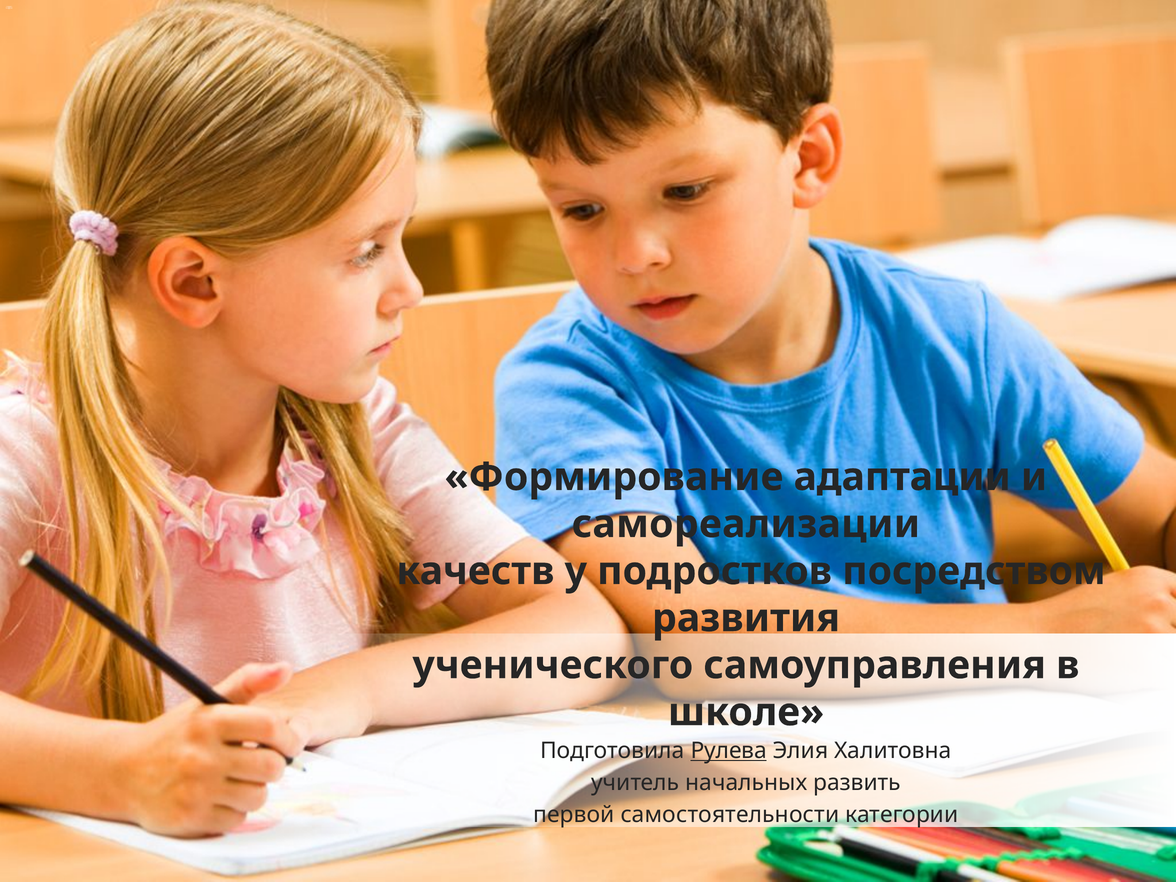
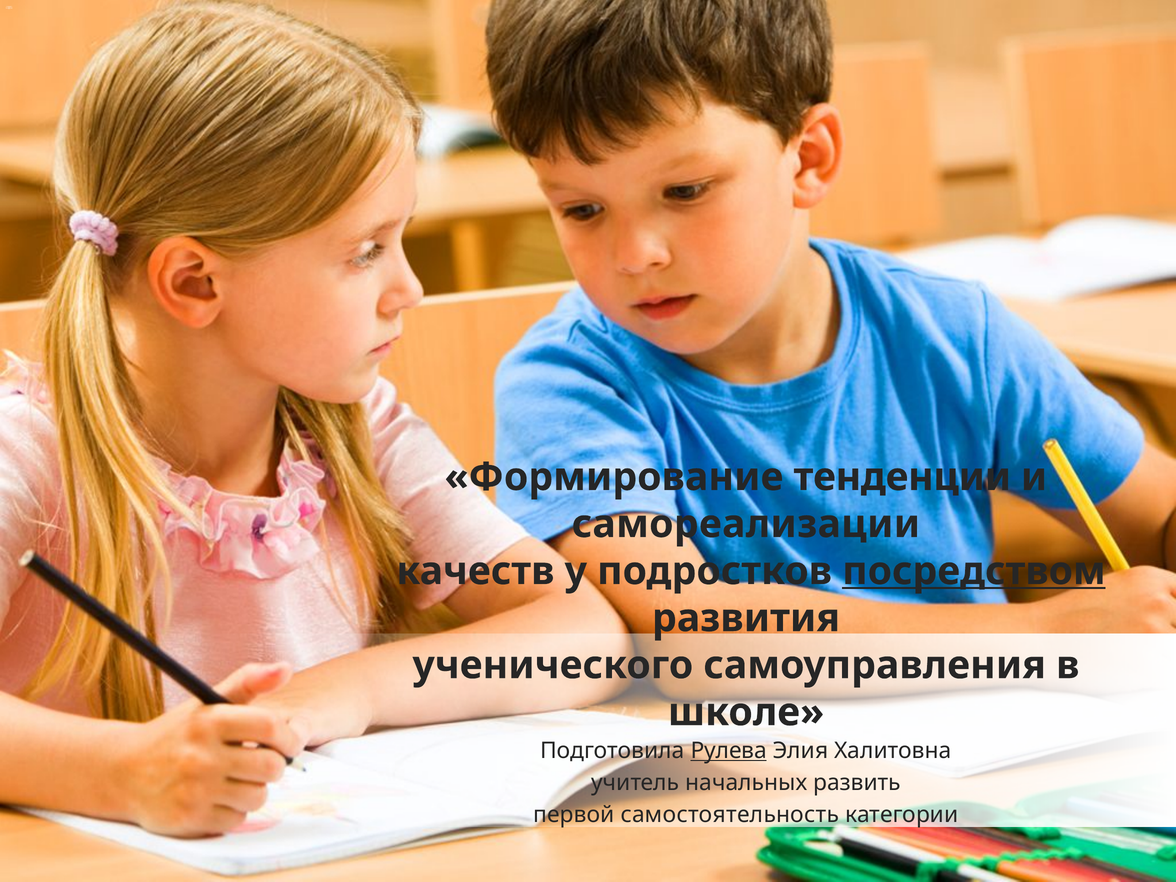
адаптации: адаптации -> тенденции (902, 477)
посредством underline: none -> present (974, 571)
самостоятельности: самостоятельности -> самостоятельность (730, 815)
